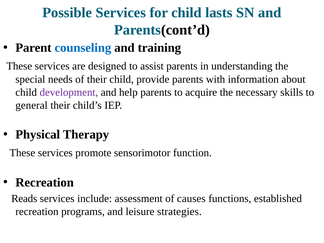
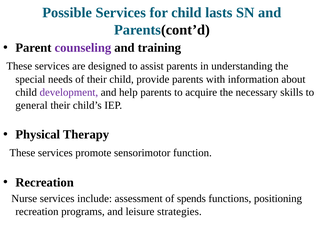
counseling colour: blue -> purple (83, 48)
Reads: Reads -> Nurse (24, 198)
causes: causes -> spends (191, 198)
established: established -> positioning (278, 198)
